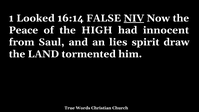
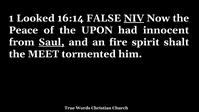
HIGH: HIGH -> UPON (97, 30)
Saul underline: none -> present (51, 42)
lies: lies -> fire (118, 42)
draw: draw -> shalt (176, 42)
LAND: LAND -> MEET (43, 54)
